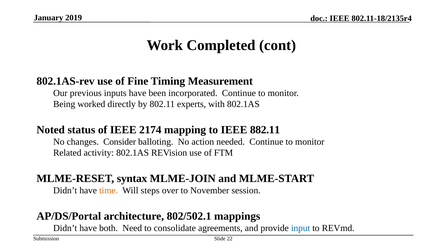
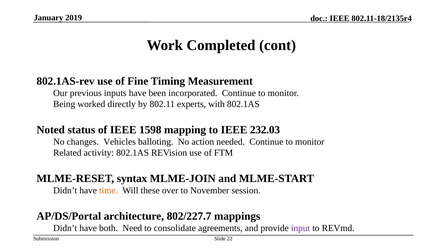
2174: 2174 -> 1598 (150, 130)
882.11: 882.11 -> 232.03 (265, 130)
Consider: Consider -> Vehicles (120, 142)
steps: steps -> these (150, 191)
802/502.1: 802/502.1 -> 802/227.7 (189, 216)
input colour: blue -> purple (301, 228)
